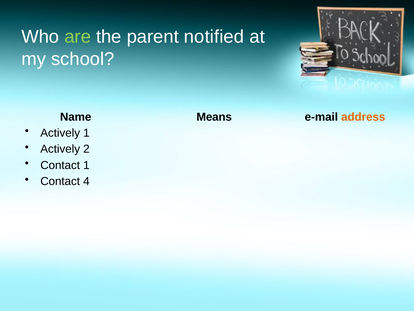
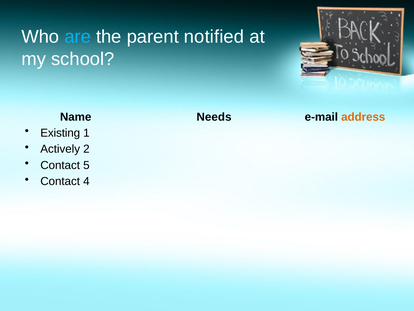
are colour: light green -> light blue (78, 37)
Means: Means -> Needs (214, 117)
Actively: Actively -> Existing (60, 133)
Contact 1: 1 -> 5 (86, 165)
